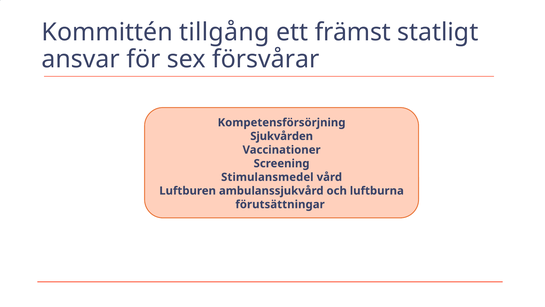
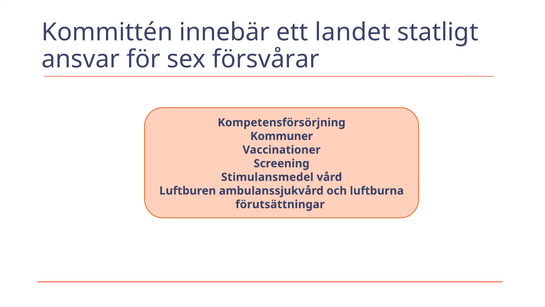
tillgång: tillgång -> innebär (225, 32)
främst: främst -> landet (353, 32)
Sjukvården: Sjukvården -> Kommuner (282, 136)
